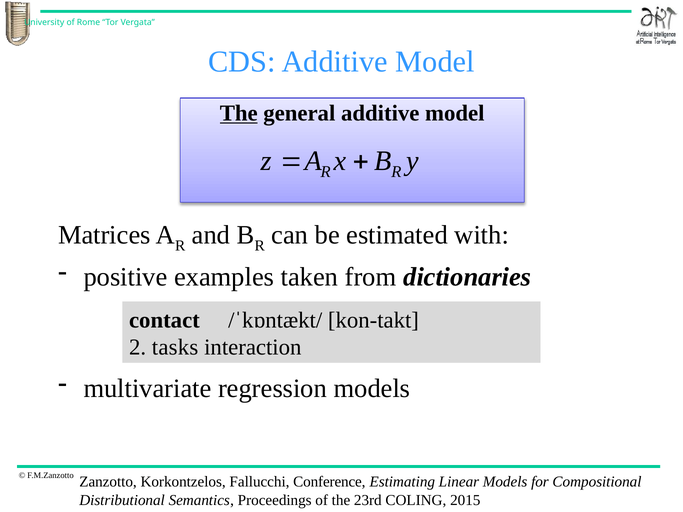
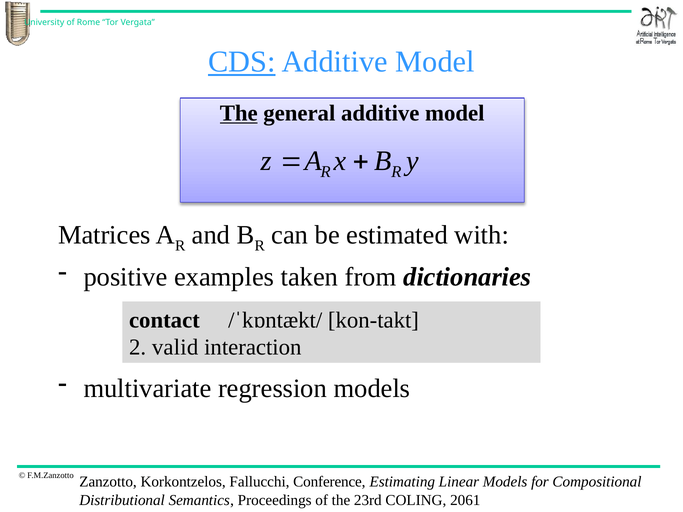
CDS underline: none -> present (242, 62)
tasks: tasks -> valid (175, 348)
2015: 2015 -> 2061 (465, 500)
